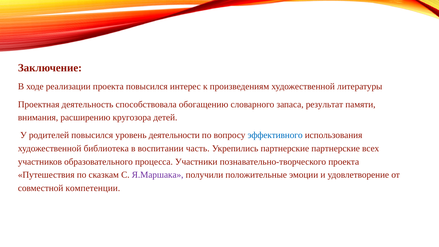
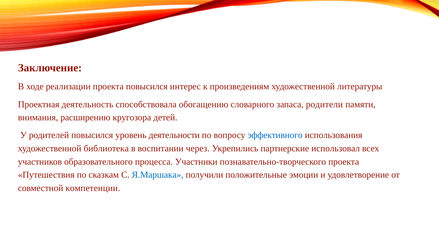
результат: результат -> родители (324, 104)
часть: часть -> через (198, 148)
партнерские партнерские: партнерские -> использовал (336, 148)
Я.Маршака colour: purple -> blue (158, 175)
